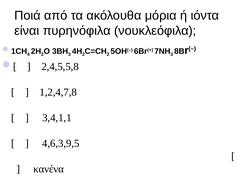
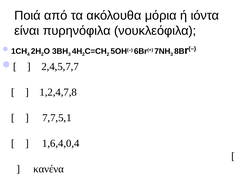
2,4,5,5,8: 2,4,5,5,8 -> 2,4,5,7,7 (60, 67)
3,4,1,1: 3,4,1,1 -> 7,7,5,1 (57, 118)
4,6,3,9,5: 4,6,3,9,5 -> 1,6,4,0,4 (61, 143)
